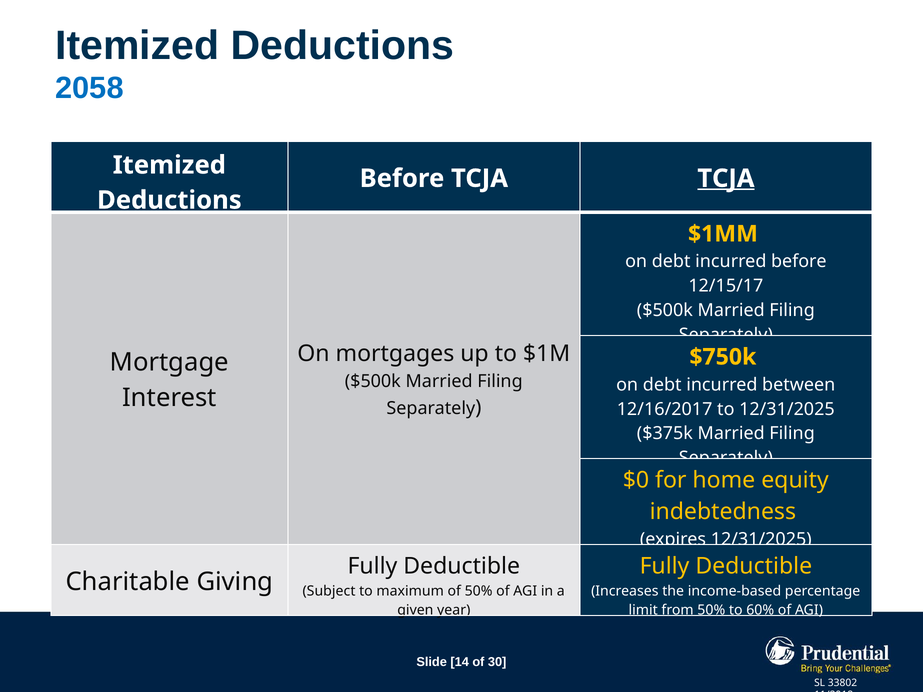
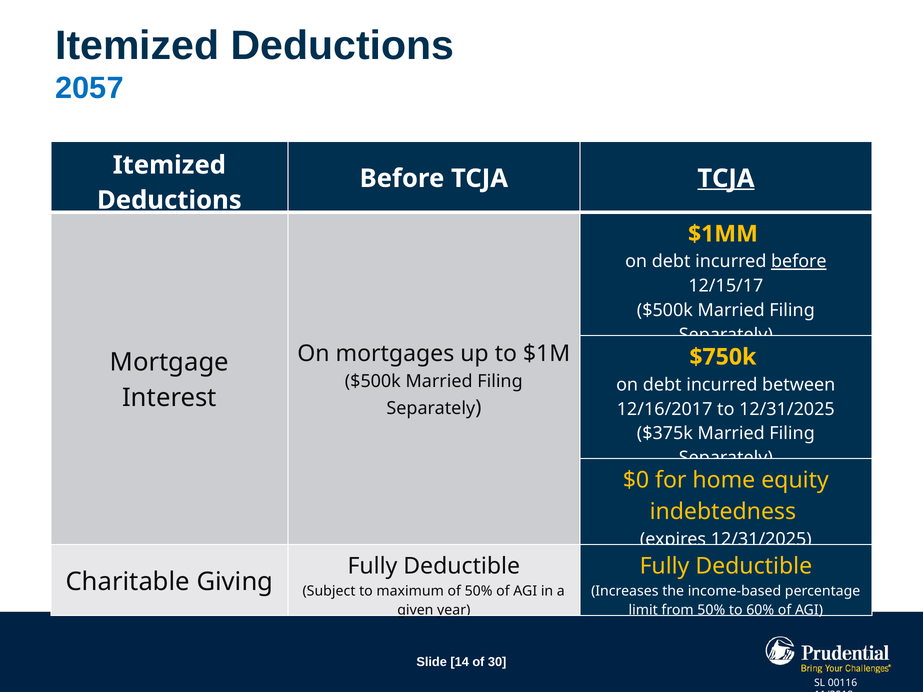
2058: 2058 -> 2057 (89, 88)
before underline: none -> present (799, 262)
33802: 33802 -> 00116 (842, 683)
